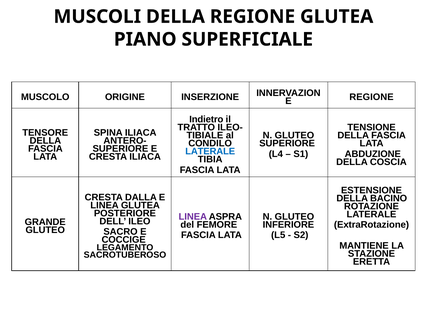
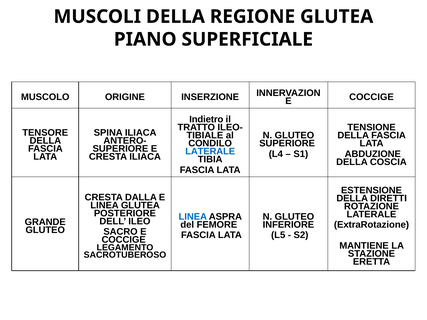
REGIONE: REGIONE -> COCCIGE (372, 97)
BACINO: BACINO -> DIRETTI (389, 199)
LINEA colour: purple -> blue (193, 217)
